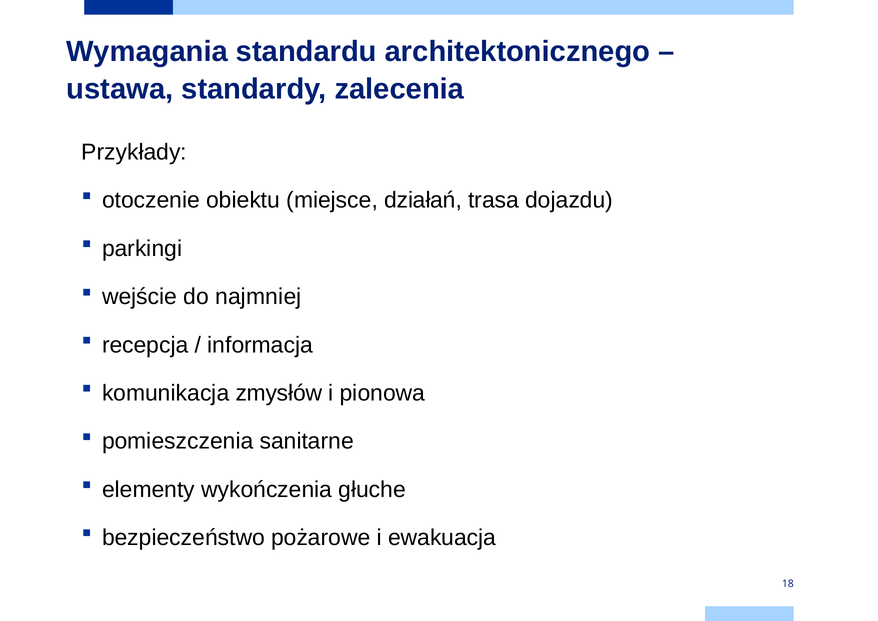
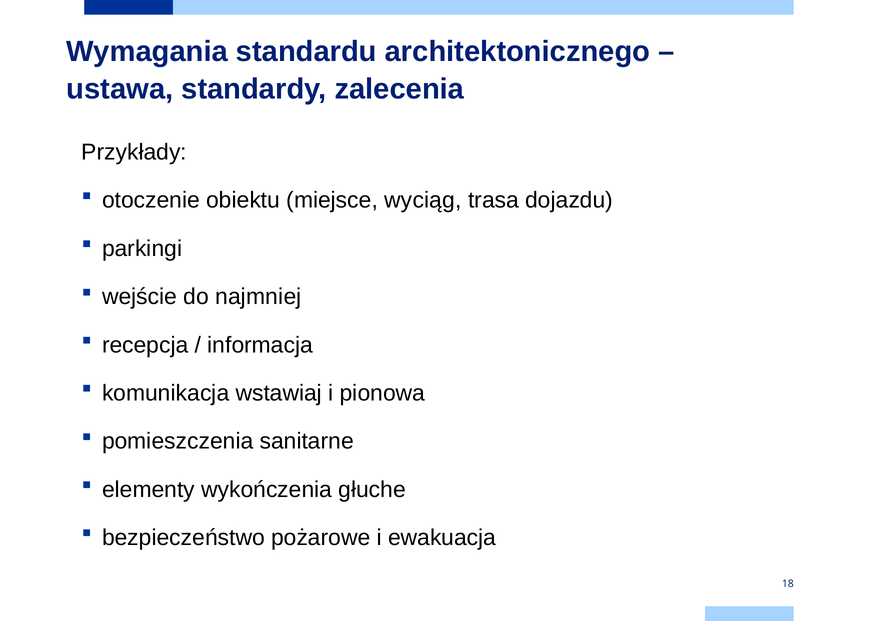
działań: działań -> wyciąg (423, 200)
zmysłów: zmysłów -> wstawiaj (279, 393)
